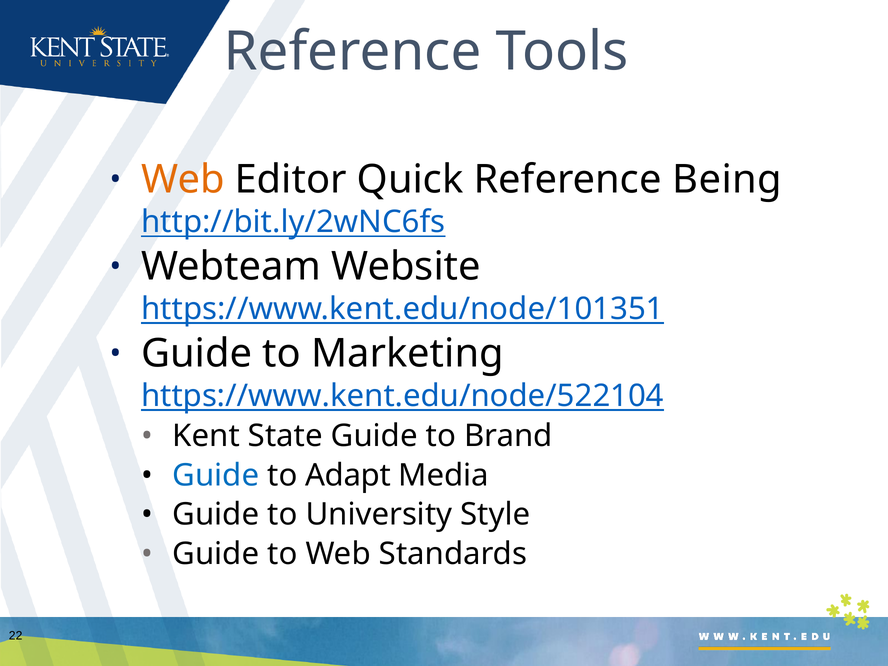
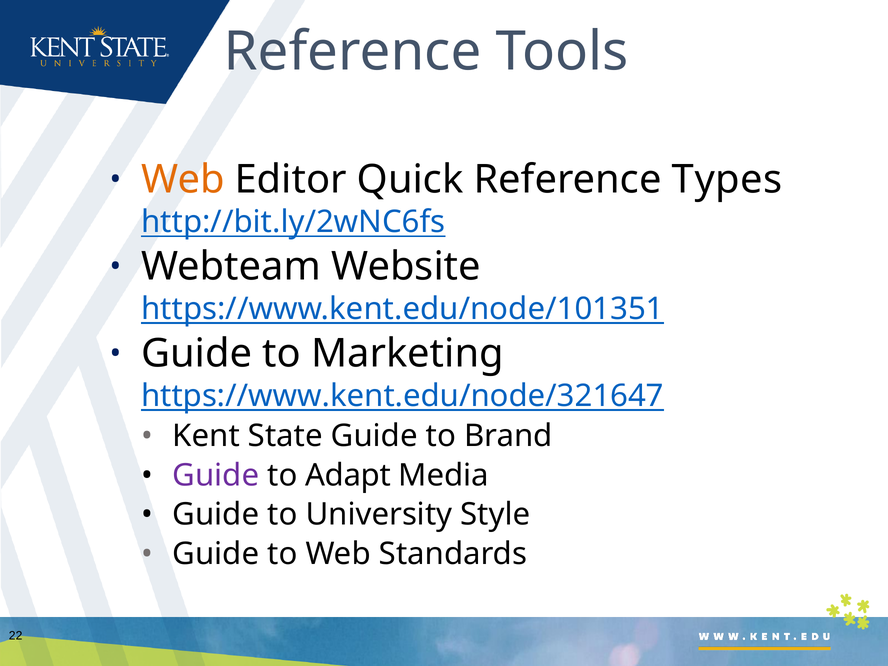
Being: Being -> Types (727, 180)
https://www.kent.edu/node/522104: https://www.kent.edu/node/522104 -> https://www.kent.edu/node/321647 (403, 396)
Guide colour: blue -> purple (216, 475)
